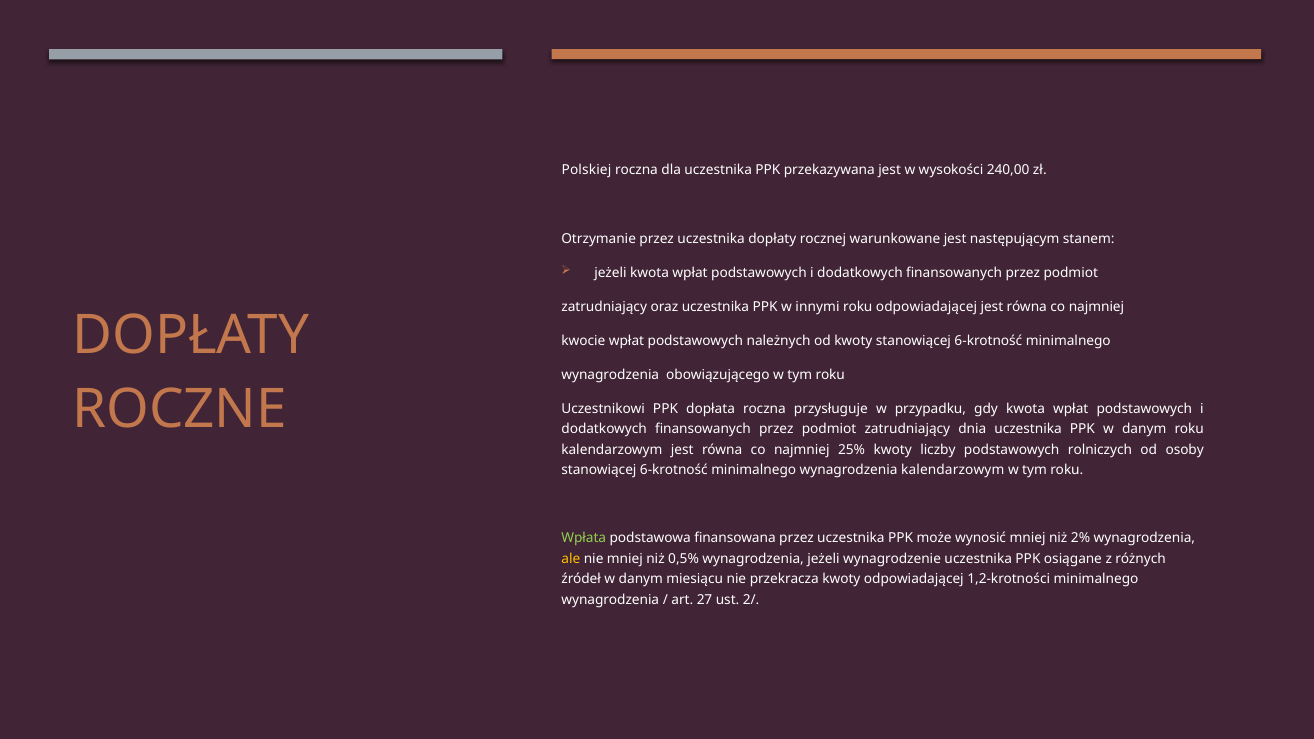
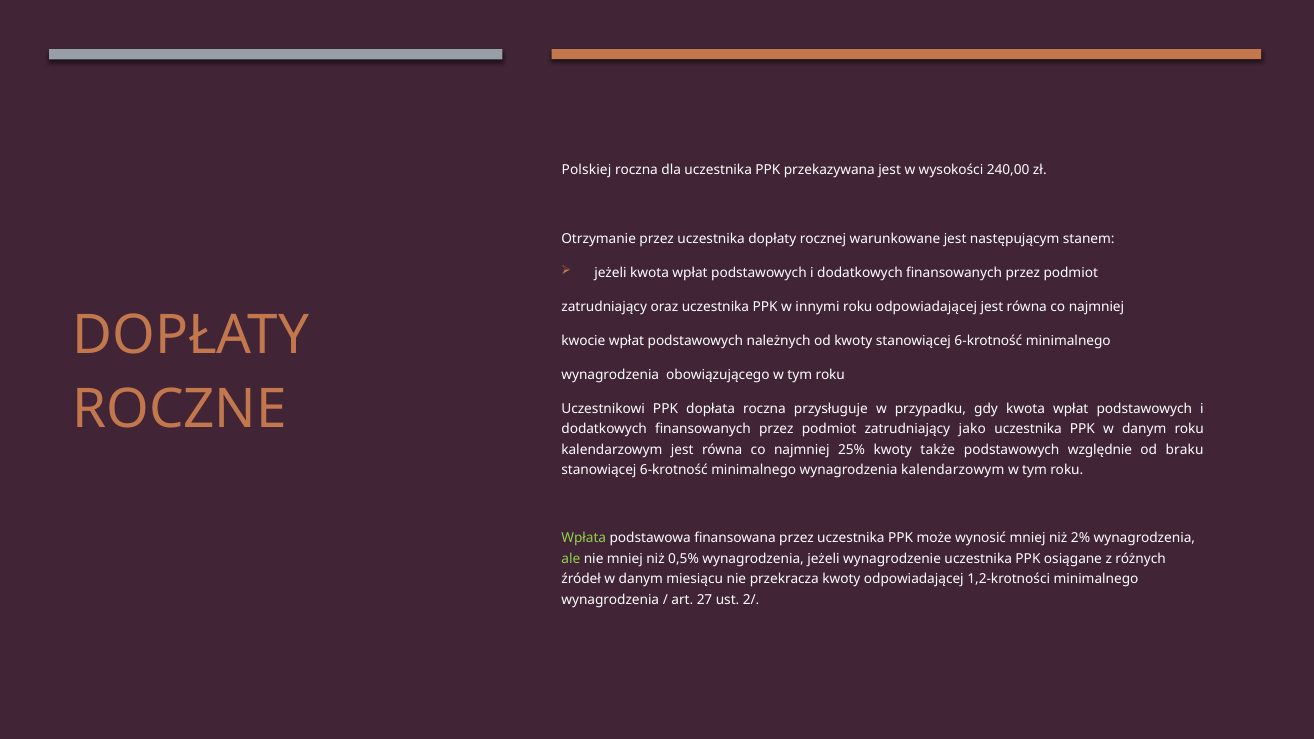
dnia: dnia -> jako (972, 429)
liczby: liczby -> także (938, 450)
rolniczych: rolniczych -> względnie (1100, 450)
osoby: osoby -> braku (1185, 450)
ale colour: yellow -> light green (571, 559)
